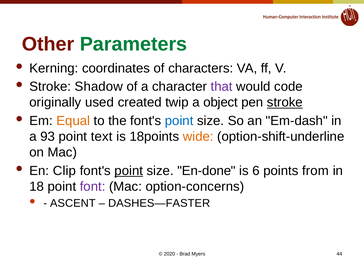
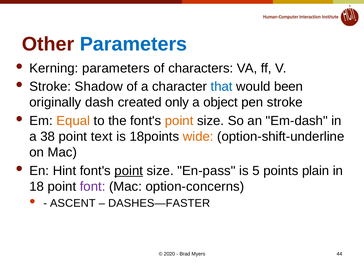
Parameters colour: green -> blue (133, 44)
Kerning coordinates: coordinates -> parameters (116, 68)
that colour: purple -> blue (222, 87)
code: code -> been (288, 87)
used: used -> dash (100, 102)
twip: twip -> only (177, 102)
stroke underline: present -> none (285, 102)
point colour: blue -> orange (179, 121)
93: 93 -> 38 (48, 137)
Clip: Clip -> Hint (64, 171)
En-done: En-done -> En-pass (206, 171)
6: 6 -> 5 (256, 171)
from: from -> plain (316, 171)
